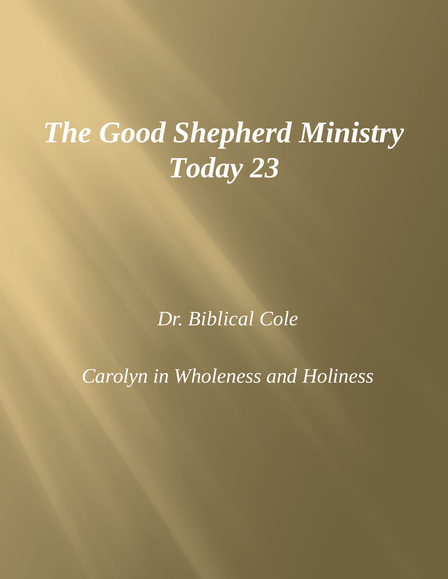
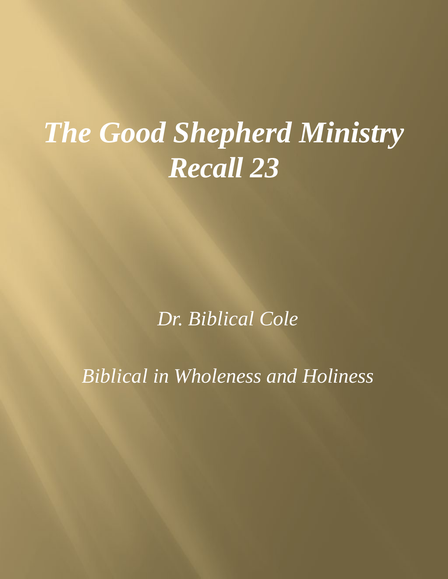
Today: Today -> Recall (206, 168)
Carolyn: Carolyn -> Biblical (115, 377)
